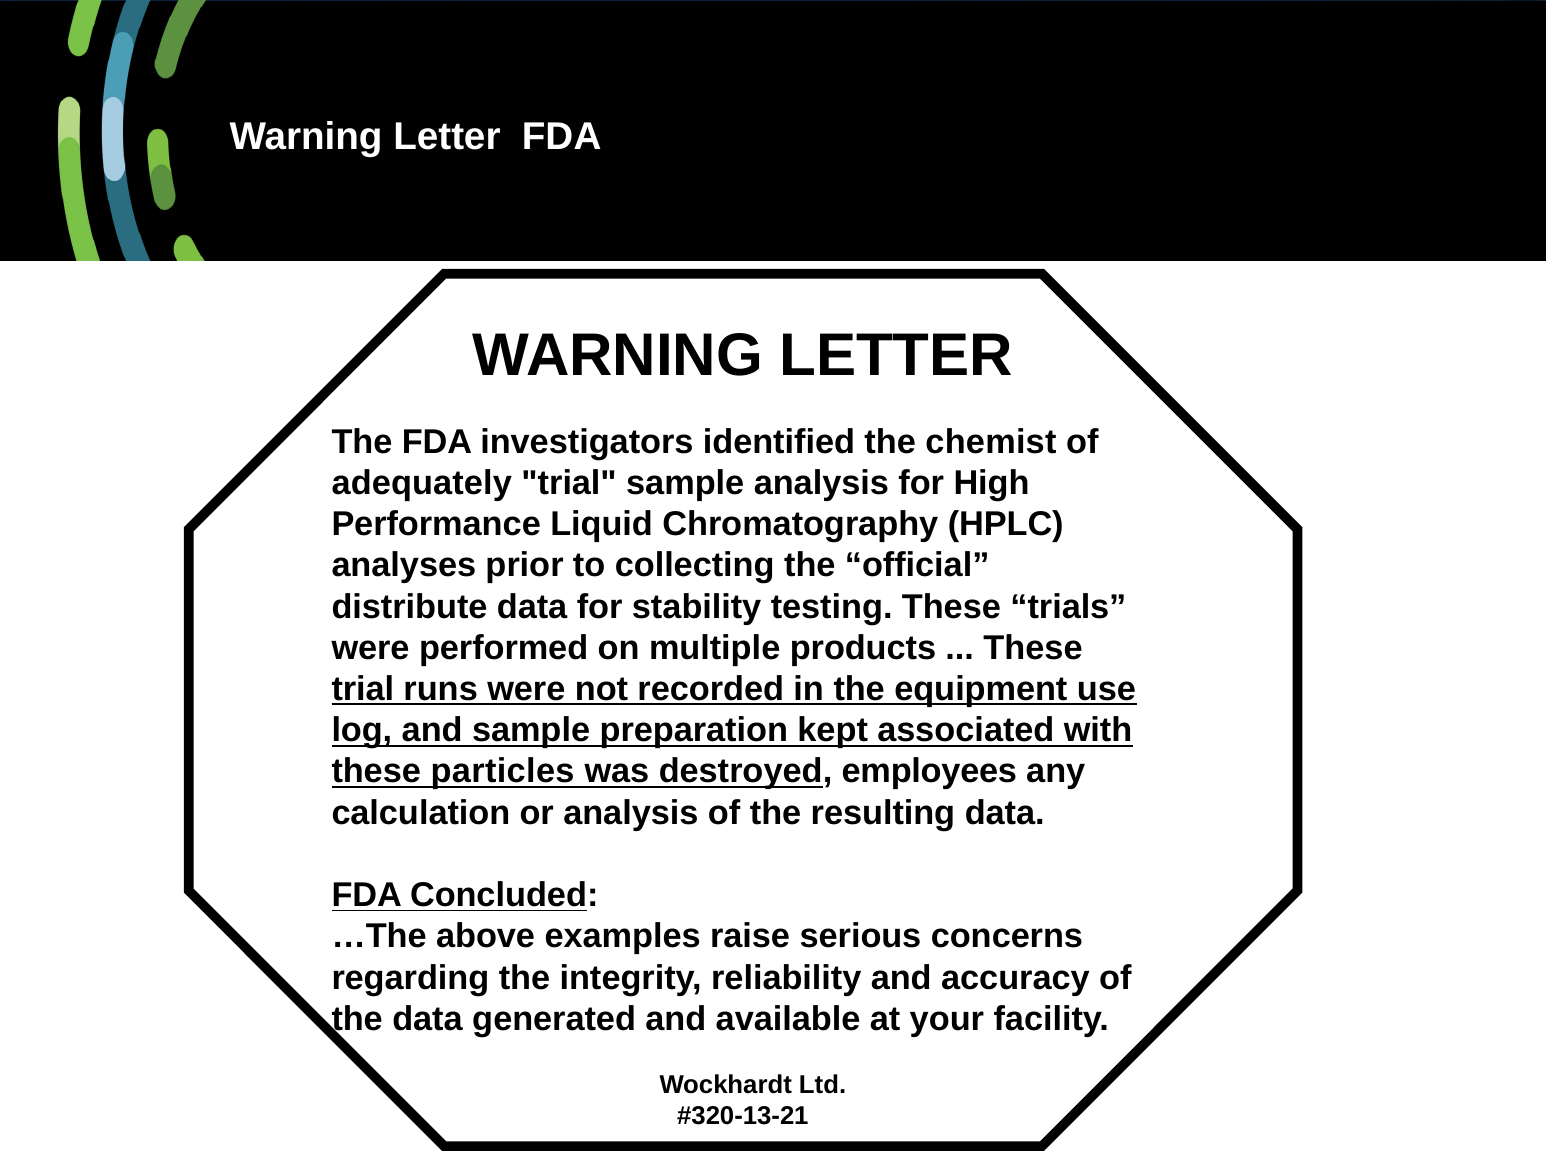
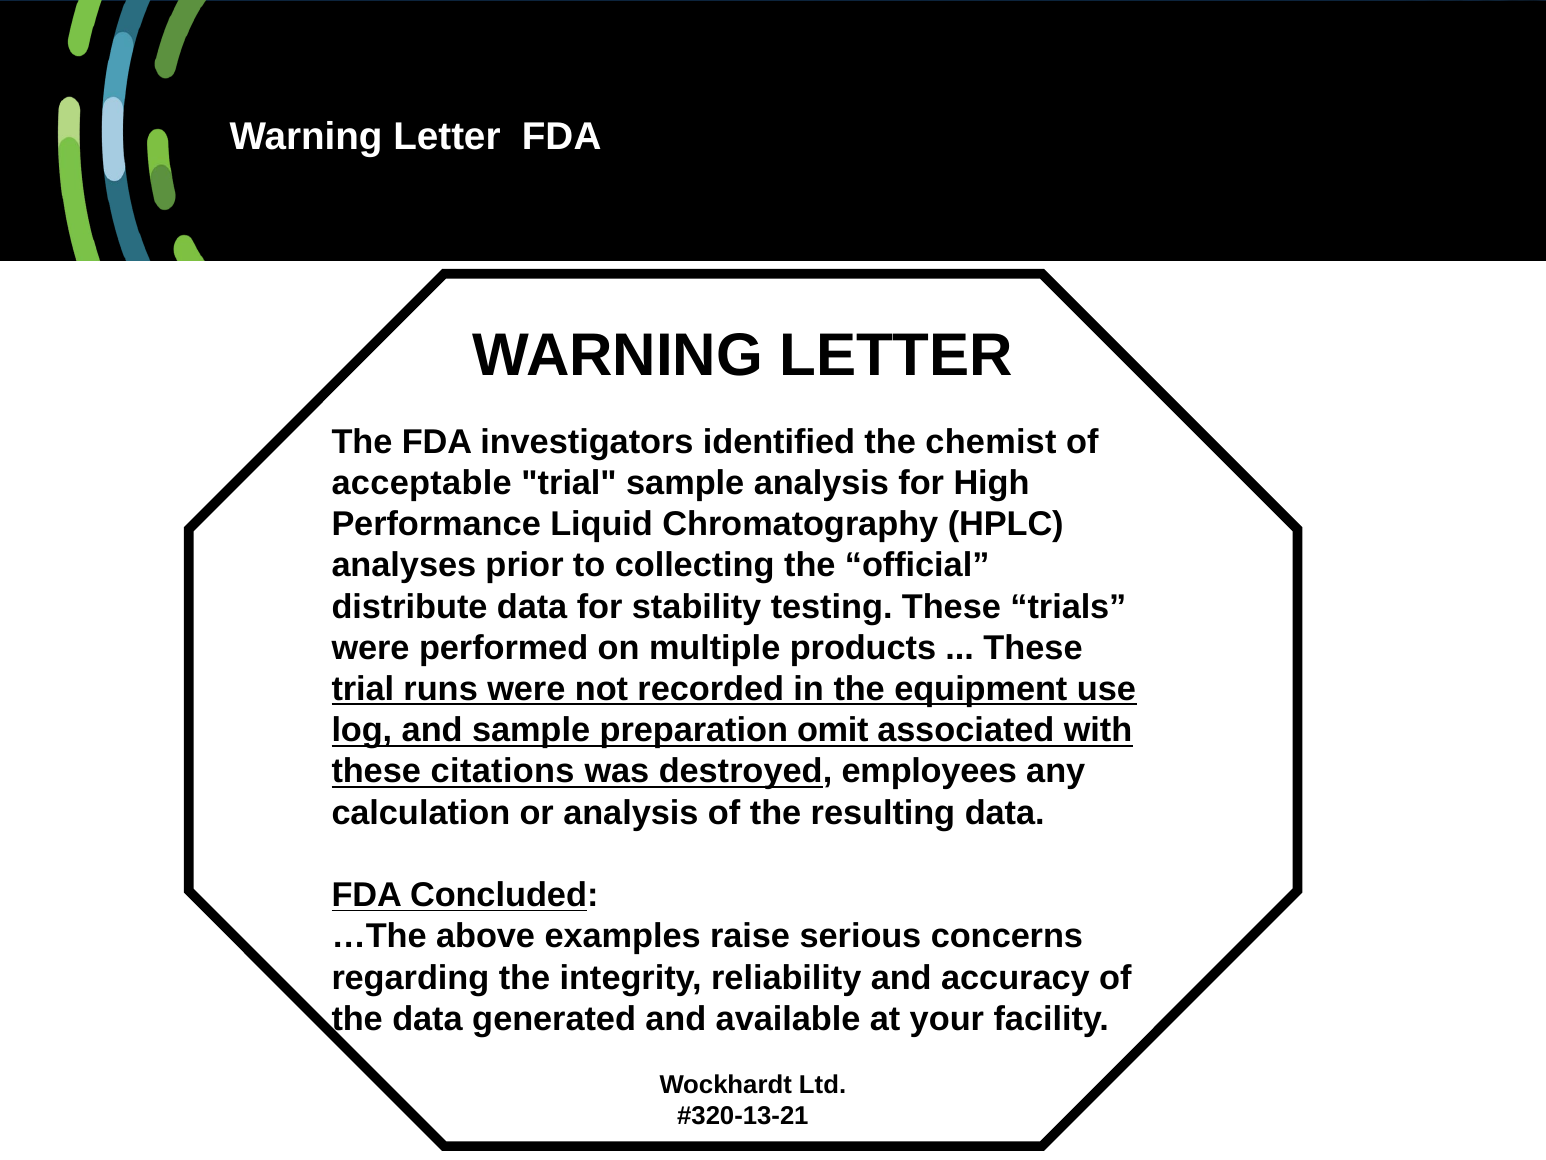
adequately: adequately -> acceptable (422, 483)
kept: kept -> omit (833, 730)
particles: particles -> citations (503, 771)
